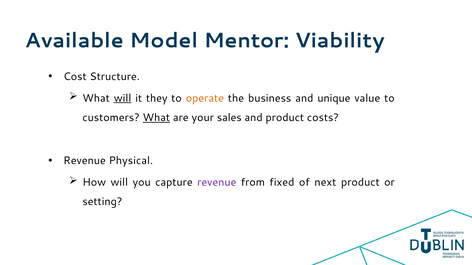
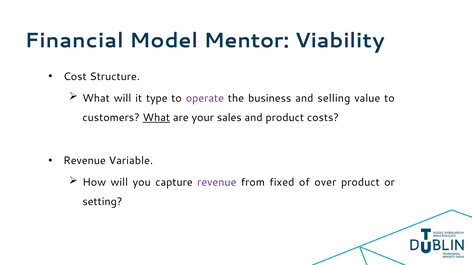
Available: Available -> Financial (74, 41)
will underline: present -> none (123, 98)
they: they -> type (157, 98)
operate colour: orange -> purple (205, 98)
unique: unique -> selling (334, 98)
Physical: Physical -> Variable (131, 161)
next: next -> over (325, 183)
